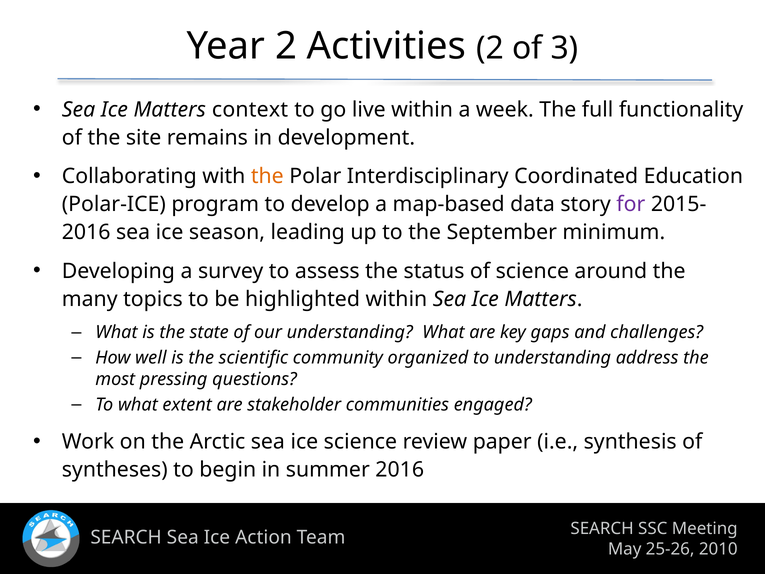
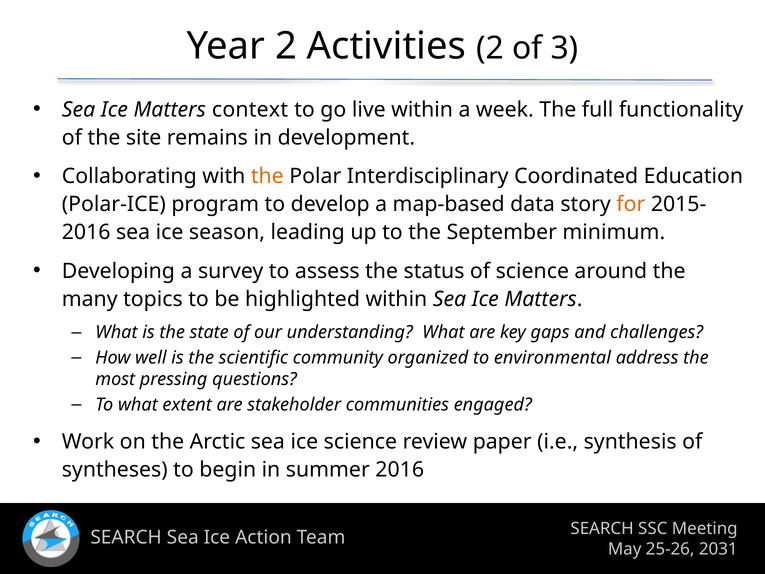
for colour: purple -> orange (631, 204)
to understanding: understanding -> environmental (552, 358)
2010: 2010 -> 2031 (718, 549)
